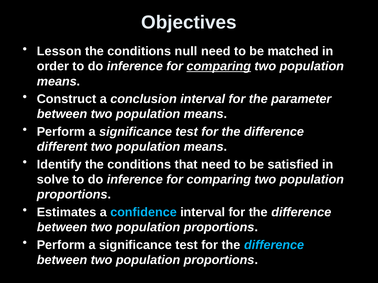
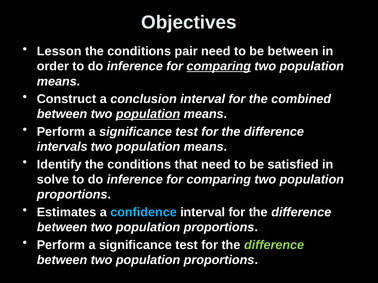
null: null -> pair (186, 51)
be matched: matched -> between (293, 51)
parameter: parameter -> combined (301, 99)
population underline: none -> present (148, 114)
different: different -> intervals (62, 147)
difference colour: light blue -> light green (274, 245)
